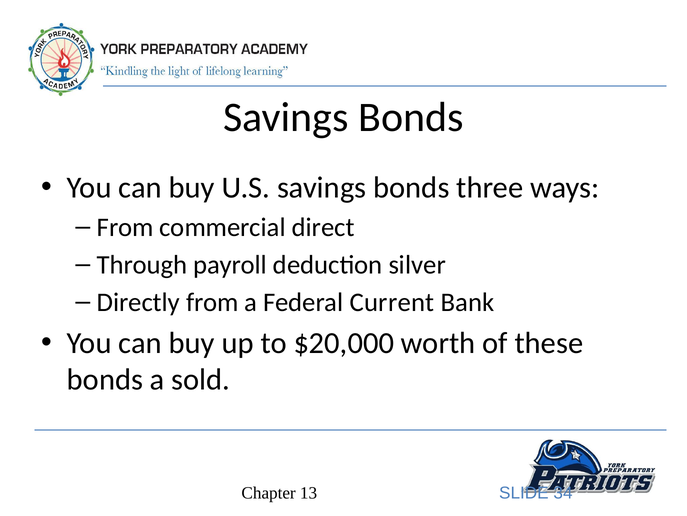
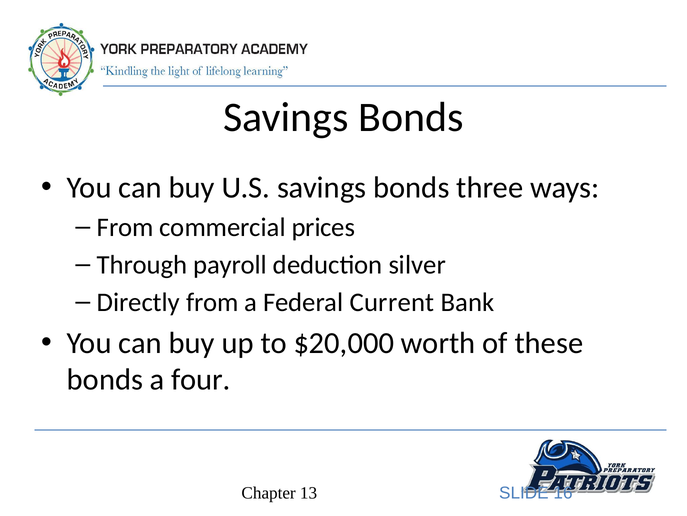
direct: direct -> prices (323, 227)
sold: sold -> four (201, 379)
34: 34 -> 16 (563, 492)
